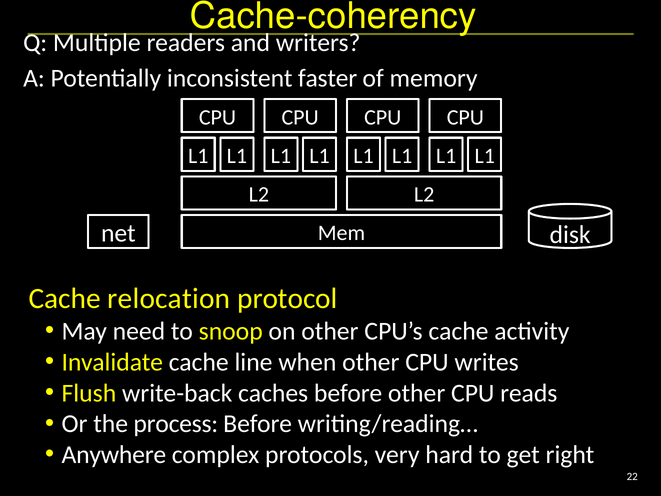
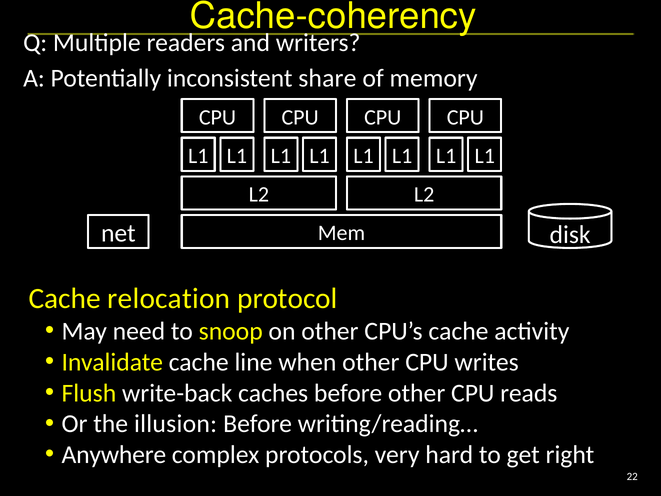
faster: faster -> share (327, 78)
process: process -> illusion (176, 424)
